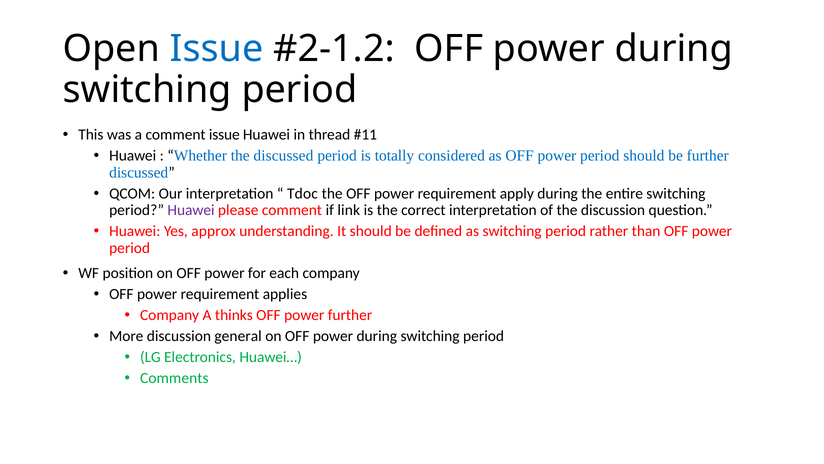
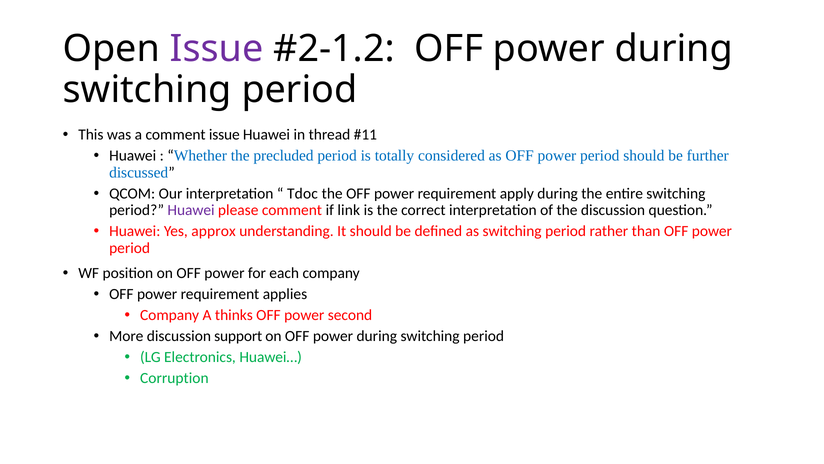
Issue colour: blue -> purple (217, 49)
the discussed: discussed -> precluded (284, 156)
power further: further -> second (350, 315)
general: general -> support (238, 336)
Comments: Comments -> Corruption (174, 378)
